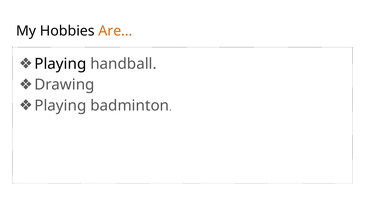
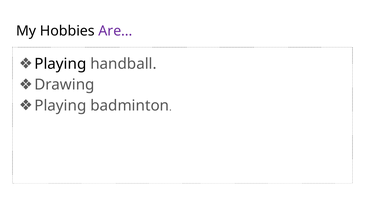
Are colour: orange -> purple (115, 31)
